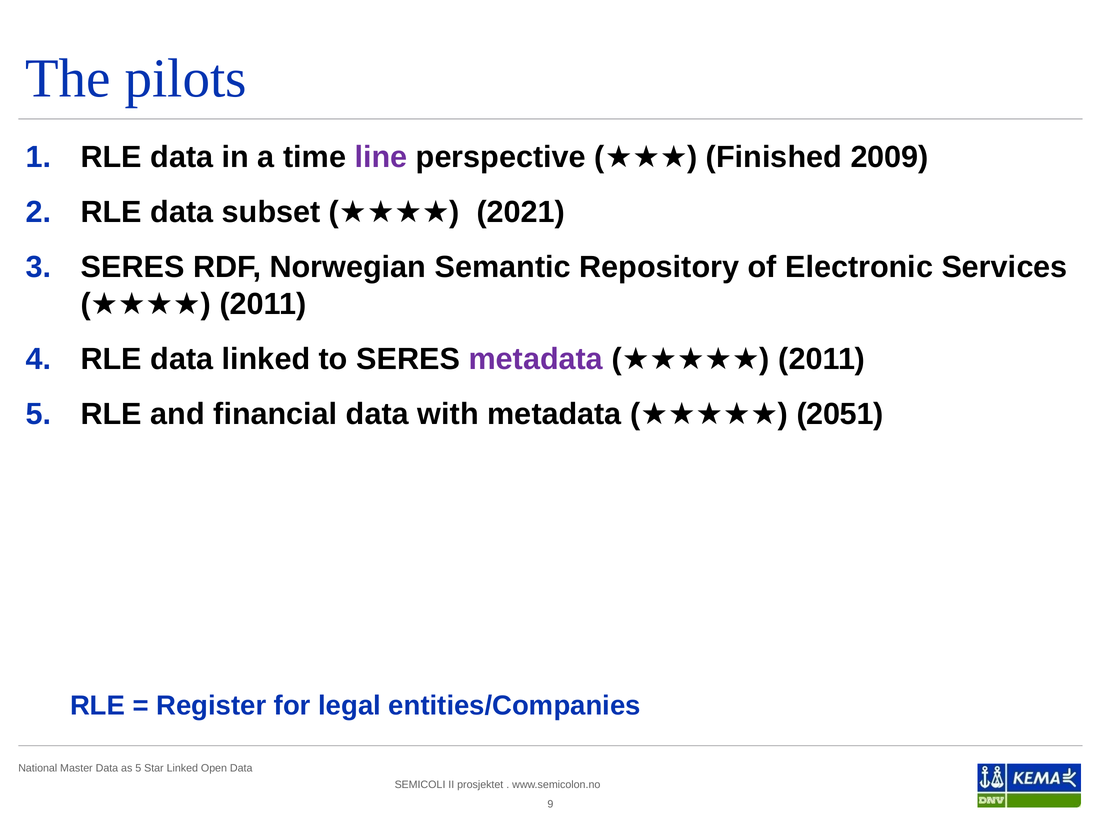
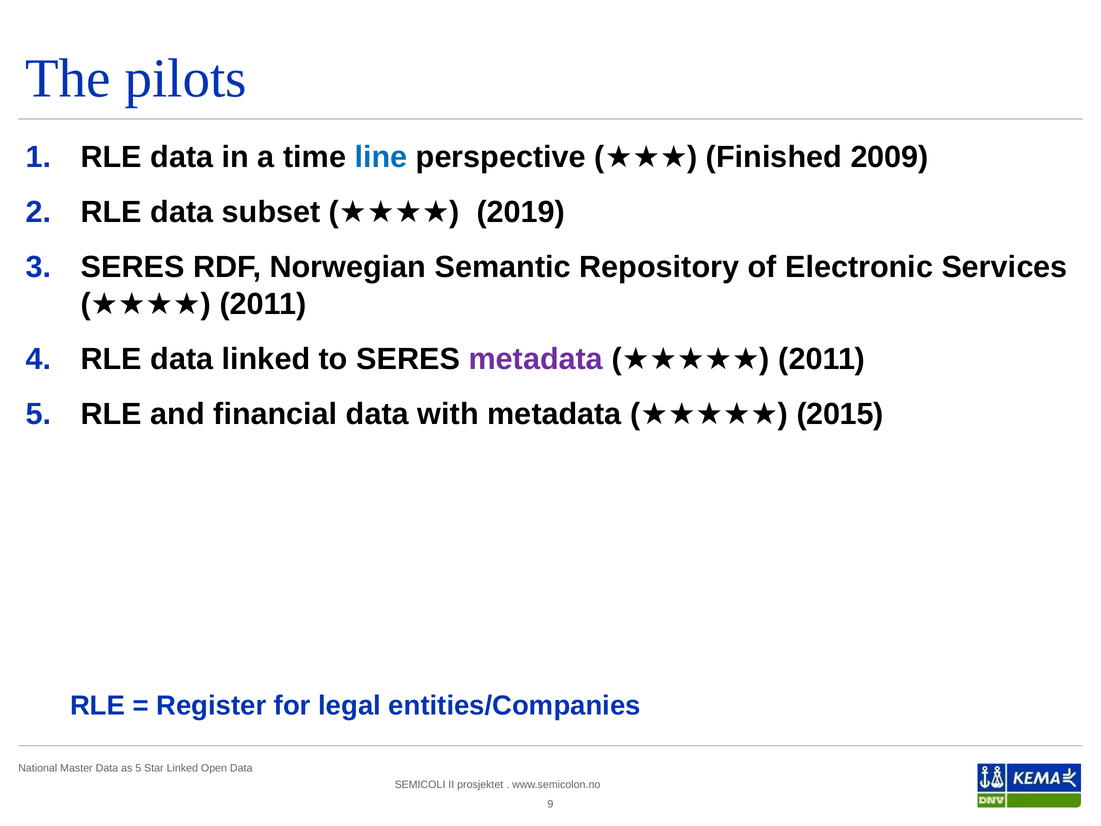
line colour: purple -> blue (381, 157)
2021: 2021 -> 2019 (521, 212)
2051: 2051 -> 2015 (840, 414)
